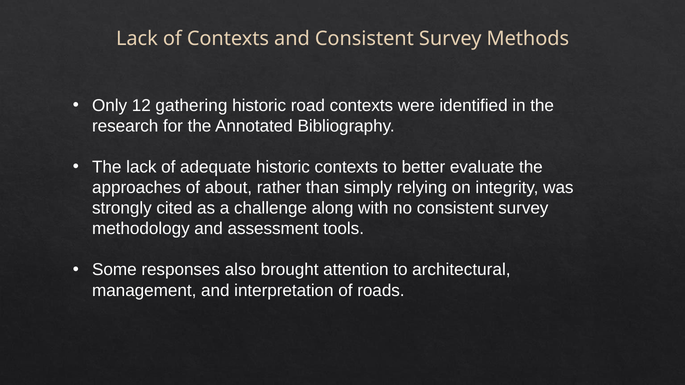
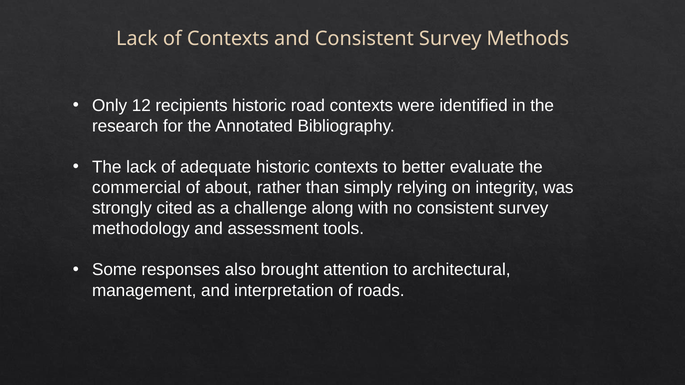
gathering: gathering -> recipients (192, 106)
approaches: approaches -> commercial (137, 188)
